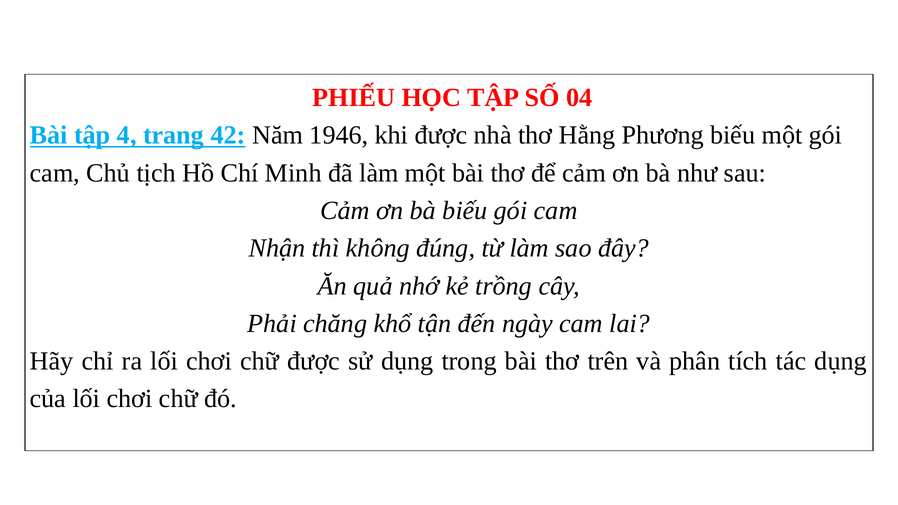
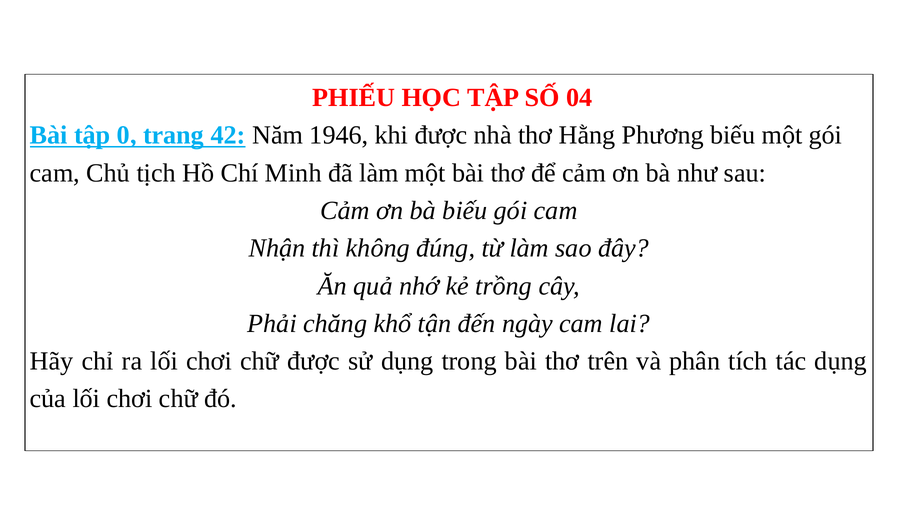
4: 4 -> 0 (127, 135)
